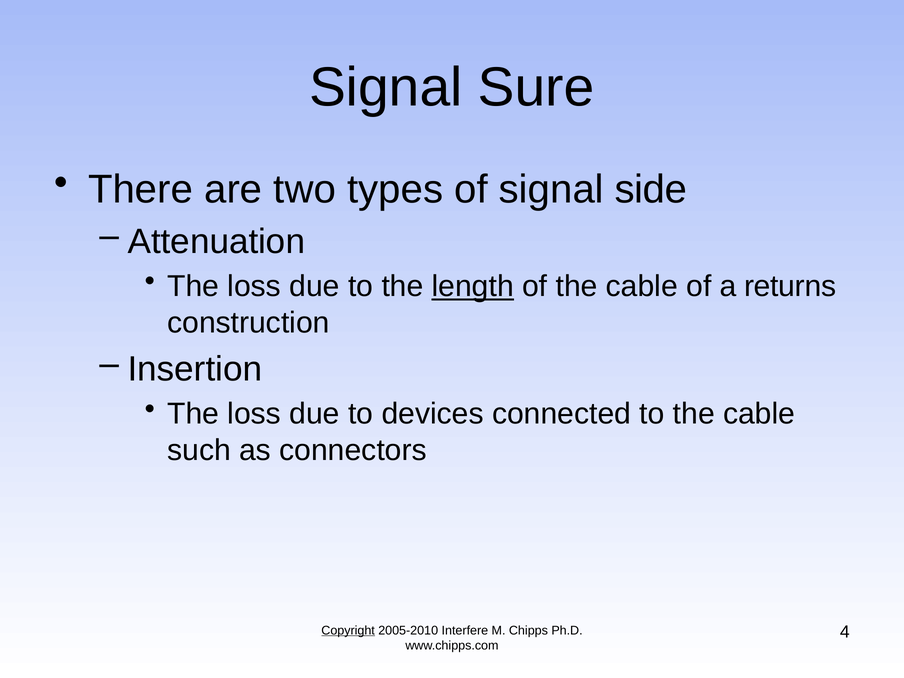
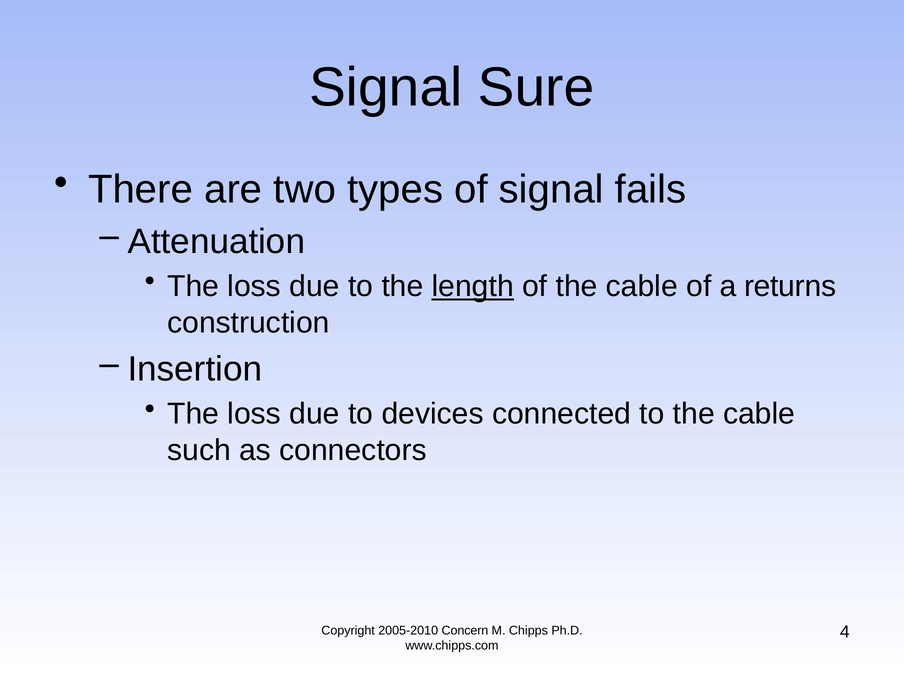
side: side -> fails (651, 190)
Copyright underline: present -> none (348, 630)
Interfere: Interfere -> Concern (465, 630)
